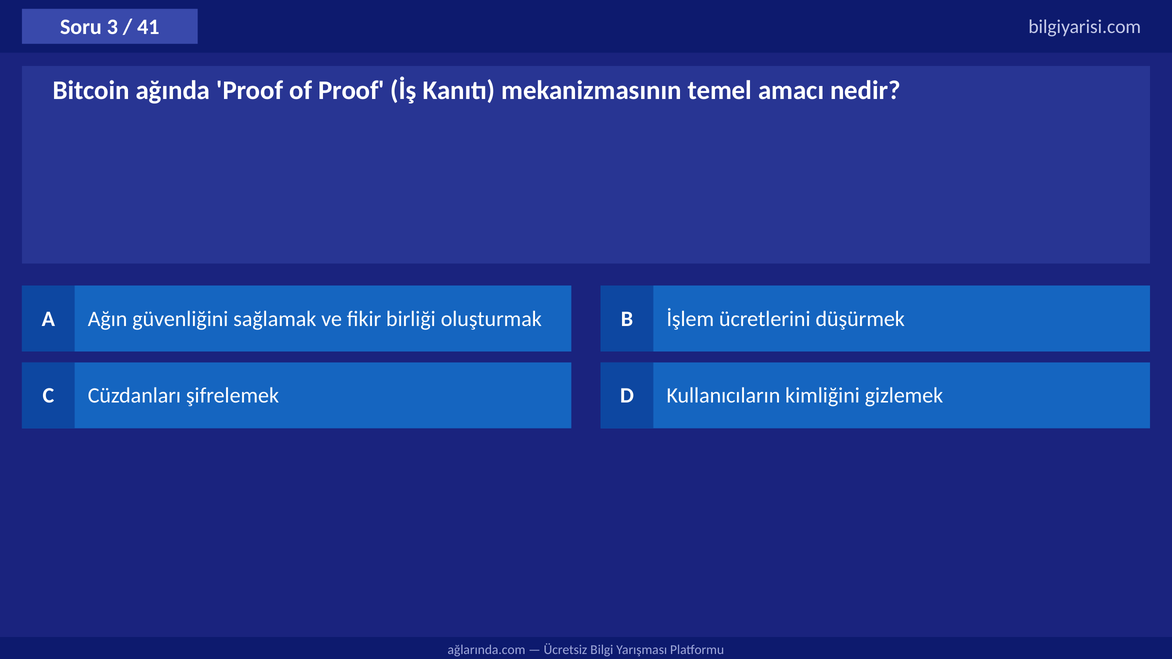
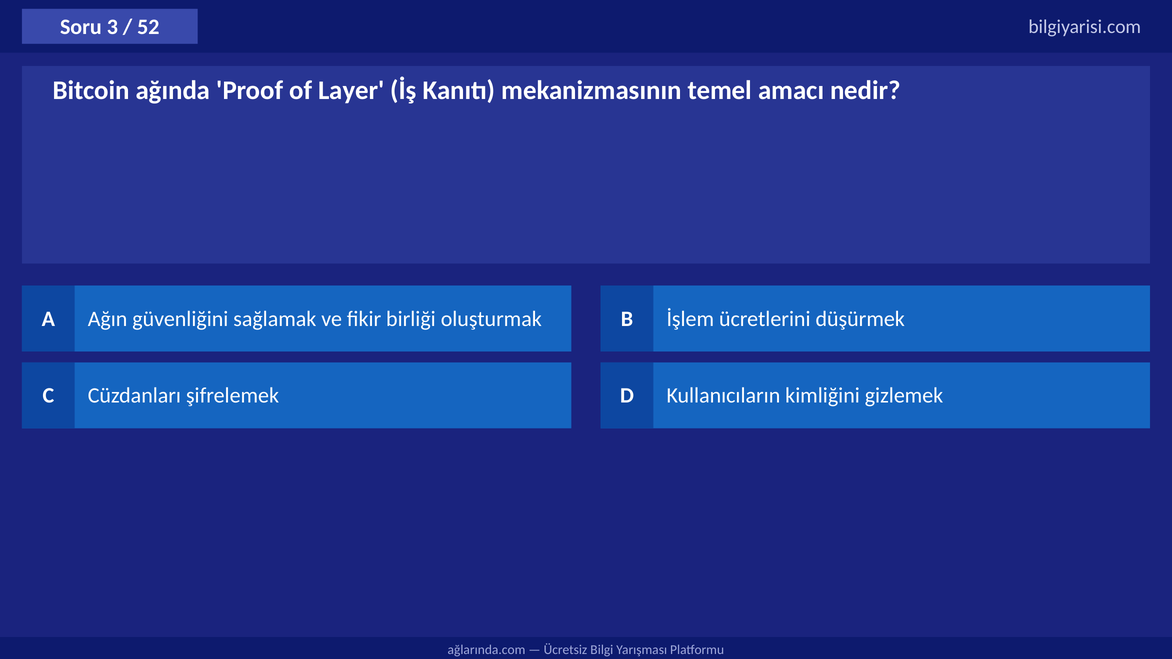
41: 41 -> 52 (148, 27)
of Proof: Proof -> Layer (351, 90)
